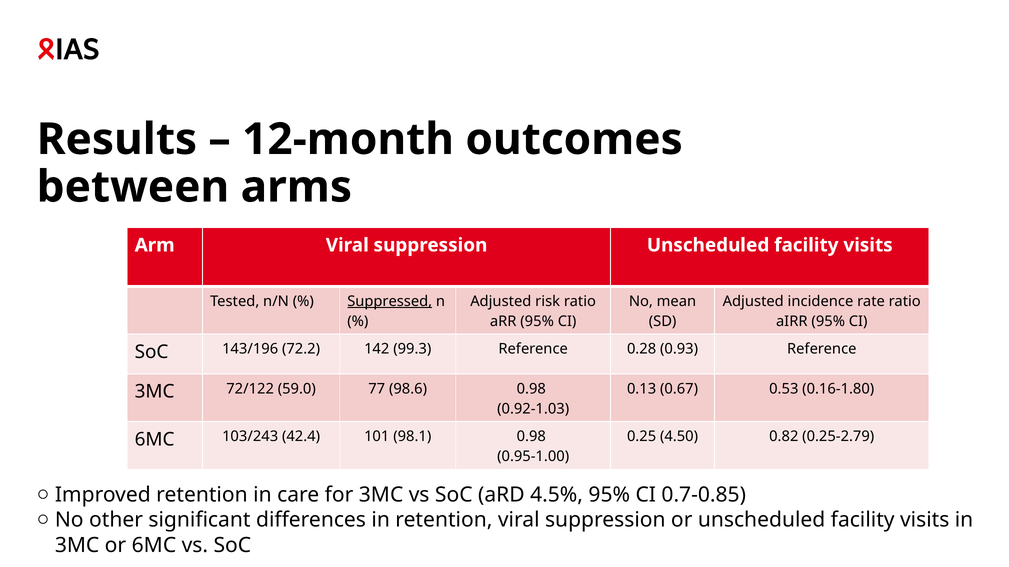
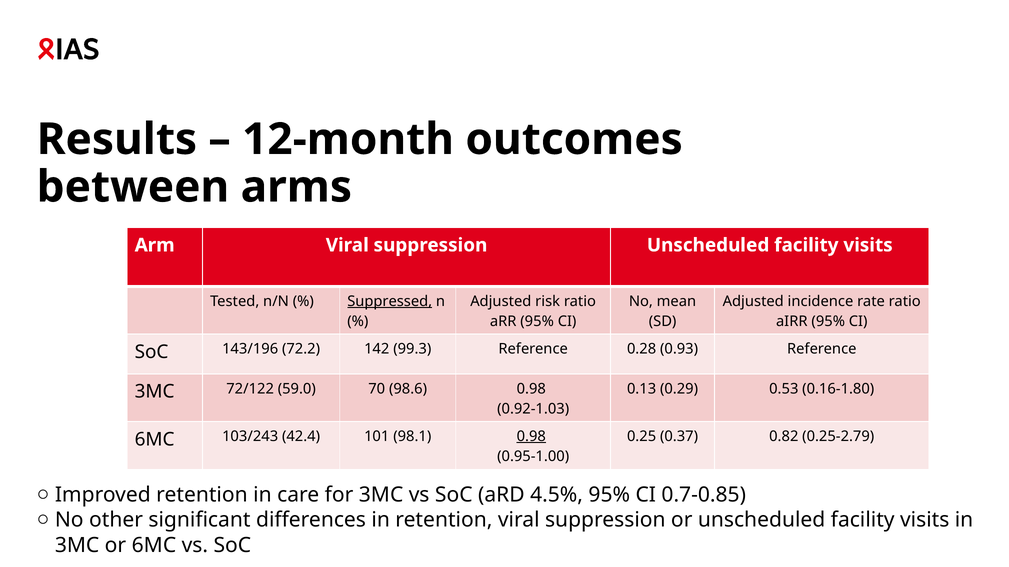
0.67: 0.67 -> 0.29 (679, 389)
77: 77 -> 70 (377, 389)
4.50: 4.50 -> 0.37 (679, 437)
0.98 underline: none -> present (531, 437)
